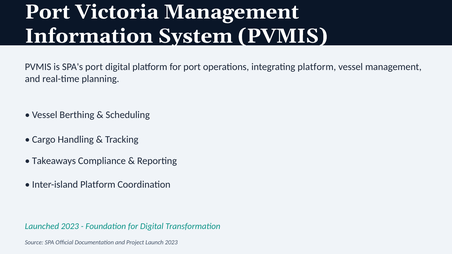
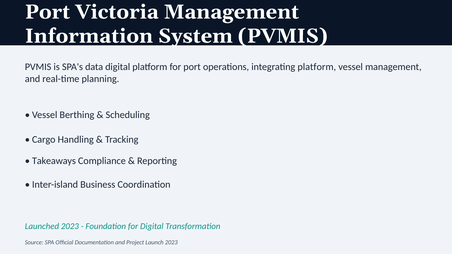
SPA's port: port -> data (94, 67)
Inter-island Platform: Platform -> Business (98, 185)
